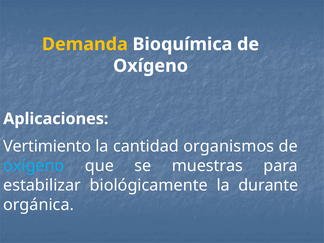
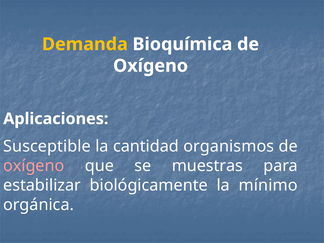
Vertimiento: Vertimiento -> Susceptible (47, 146)
oxígeno colour: light blue -> pink (34, 166)
durante: durante -> mínimo (268, 185)
